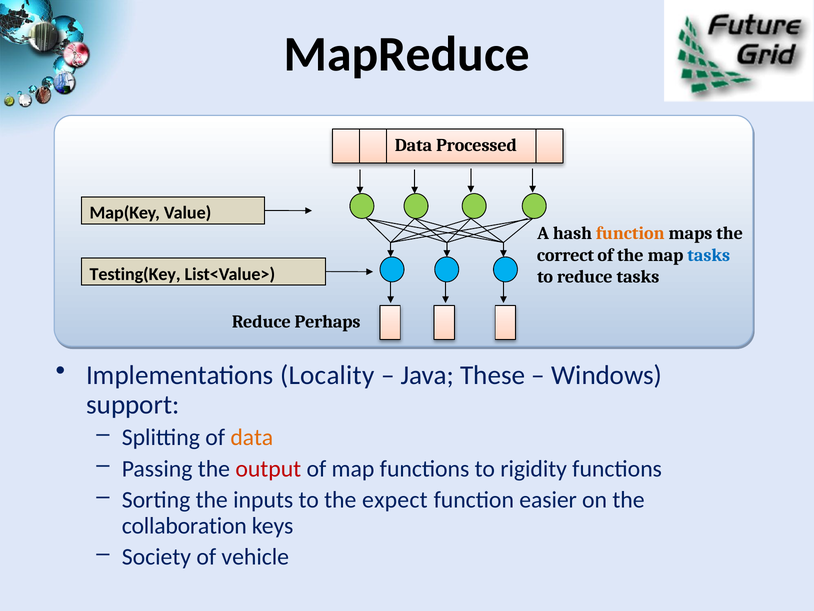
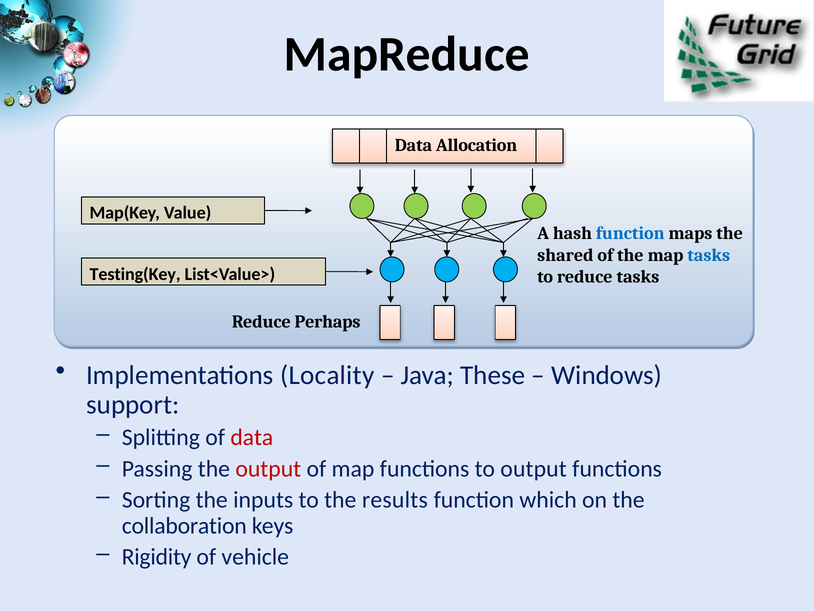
Processed: Processed -> Allocation (477, 145)
function colour: orange -> blue (630, 233)
correct: correct -> shared (565, 255)
data colour: orange -> red (252, 437)
to rigidity: rigidity -> output (534, 468)
expect: expect -> results (395, 500)
easier: easier -> which (548, 500)
Society: Society -> Rigidity (157, 557)
